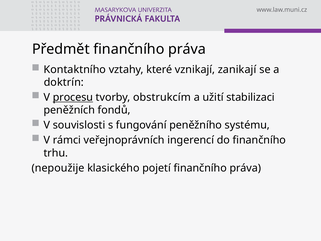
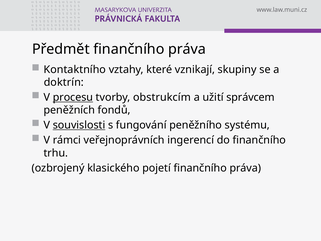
zanikají: zanikají -> skupiny (237, 69)
stabilizaci: stabilizaci -> správcem (251, 97)
souvislosti underline: none -> present (79, 125)
nepoužije: nepoužije -> ozbrojený (58, 168)
